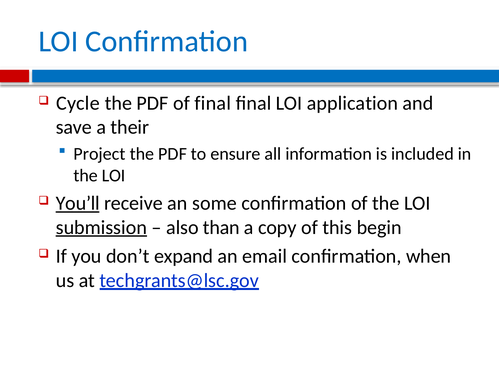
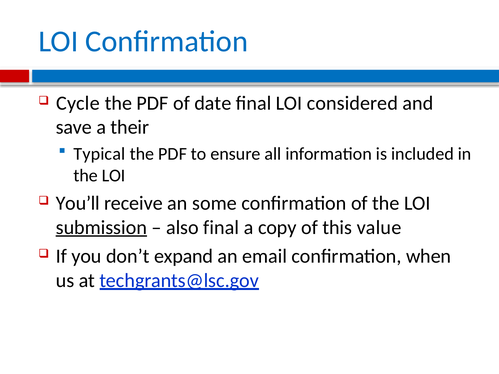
of final: final -> date (213, 103)
application: application -> considered (352, 103)
Project: Project -> Typical (99, 154)
You’ll underline: present -> none (78, 203)
also than: than -> final (221, 228)
begin: begin -> value (379, 228)
